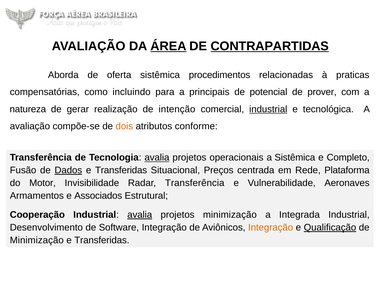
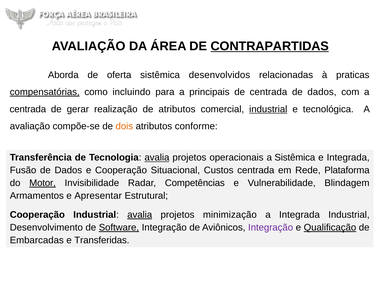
ÁREA underline: present -> none (168, 46)
procedimentos: procedimentos -> desenvolvidos (219, 75)
compensatórias underline: none -> present (45, 92)
de potencial: potencial -> centrada (268, 92)
prover: prover -> dados (322, 92)
natureza: natureza -> centrada (28, 109)
de intenção: intenção -> atributos (177, 109)
e Completo: Completo -> Integrada (348, 157)
Dados underline: present -> none (68, 170)
Transferidas: Transferidas -> Cooperação (121, 170)
Preços: Preços -> Custos (219, 170)
Motor underline: none -> present (43, 183)
Transferência: Transferência -> Competências (195, 183)
Aeronaves: Aeronaves -> Blindagem (347, 183)
Associados: Associados -> Apresentar (98, 196)
Software underline: none -> present (119, 227)
Integração colour: orange -> purple (271, 227)
Minimização: Minimização -> Embarcadas (37, 240)
